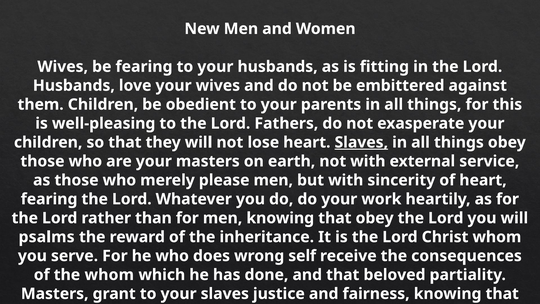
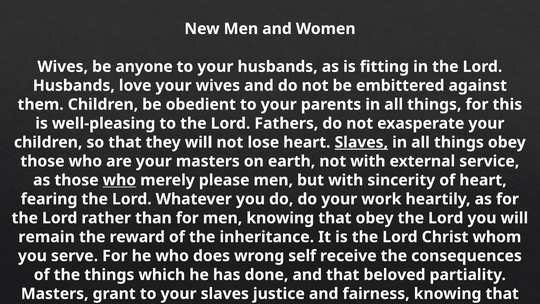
be fearing: fearing -> anyone (144, 67)
who underline: none -> present (119, 180)
psalms: psalms -> remain (47, 237)
the whom: whom -> things (109, 275)
